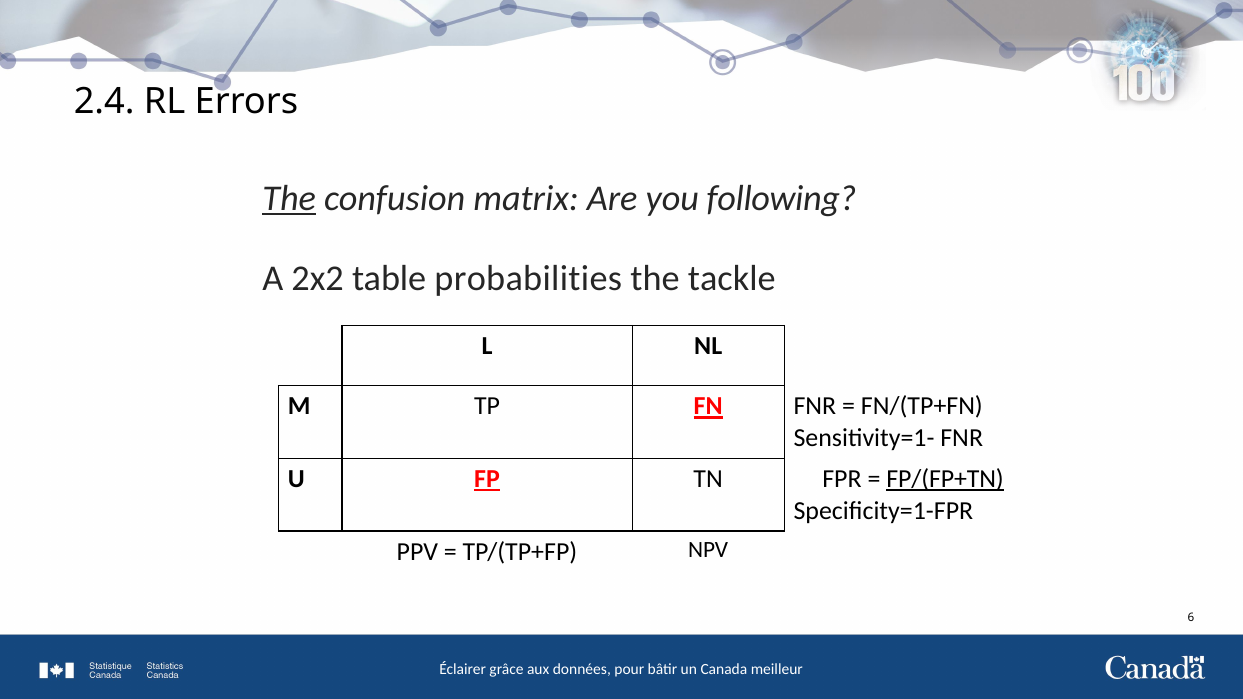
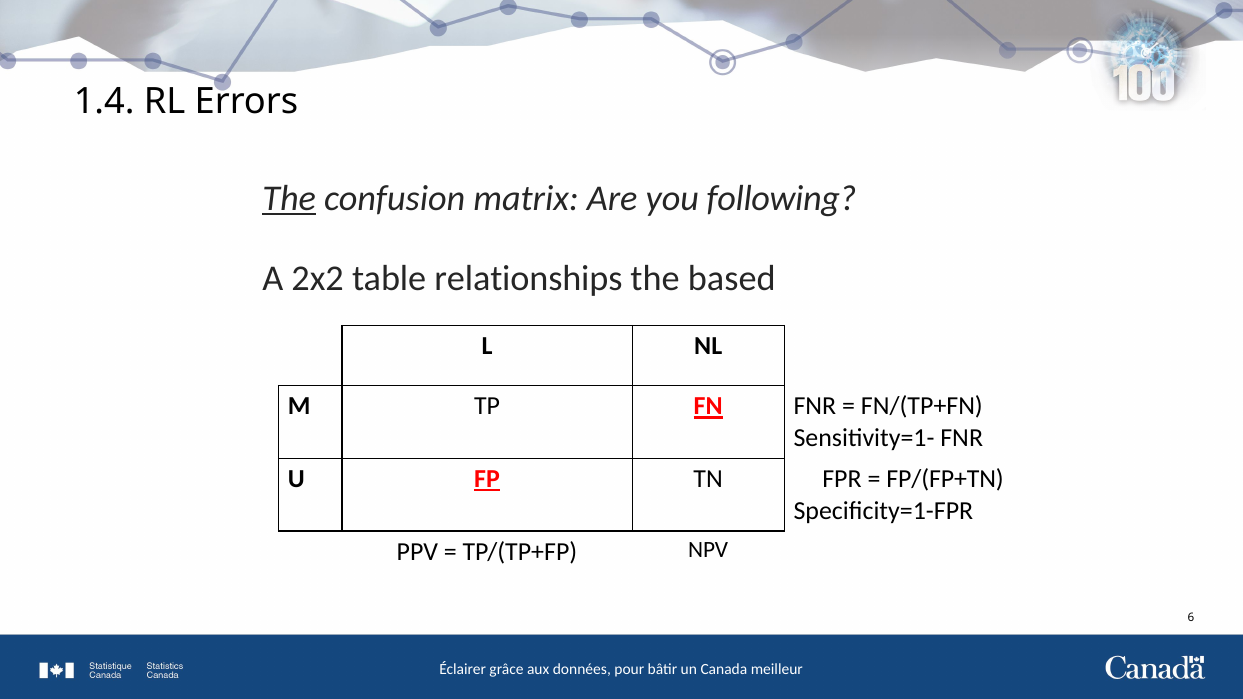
2.4: 2.4 -> 1.4 (104, 102)
probabilities: probabilities -> relationships (528, 279)
tackle: tackle -> based (732, 279)
FP/(FP+TN underline: present -> none (945, 479)
